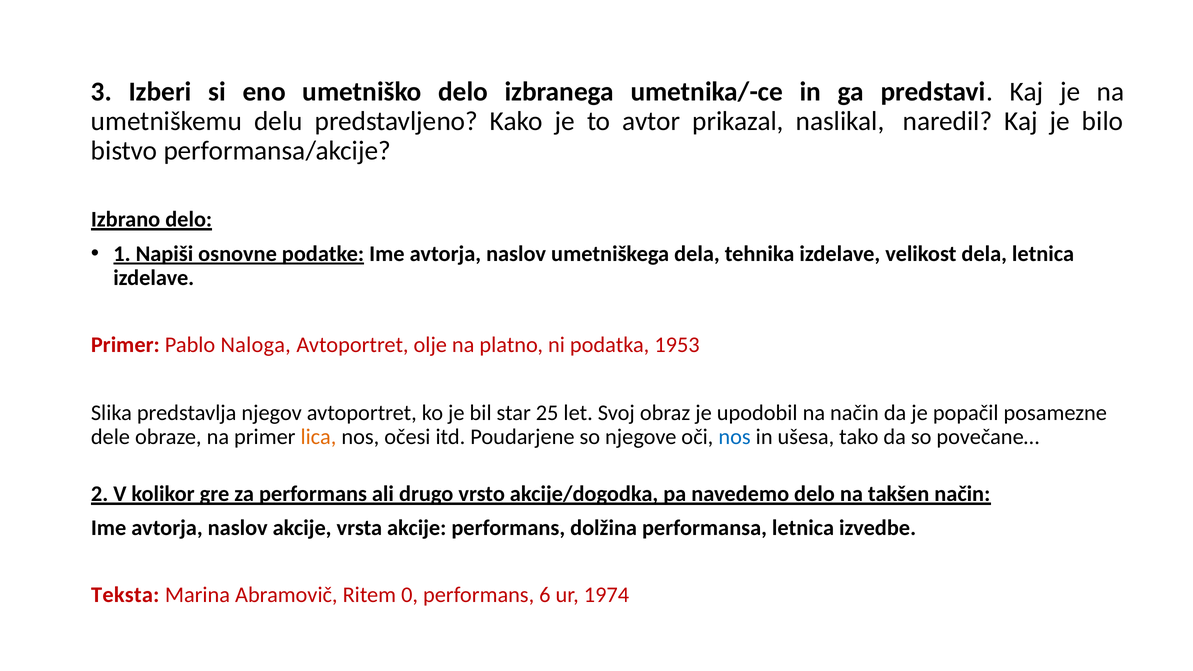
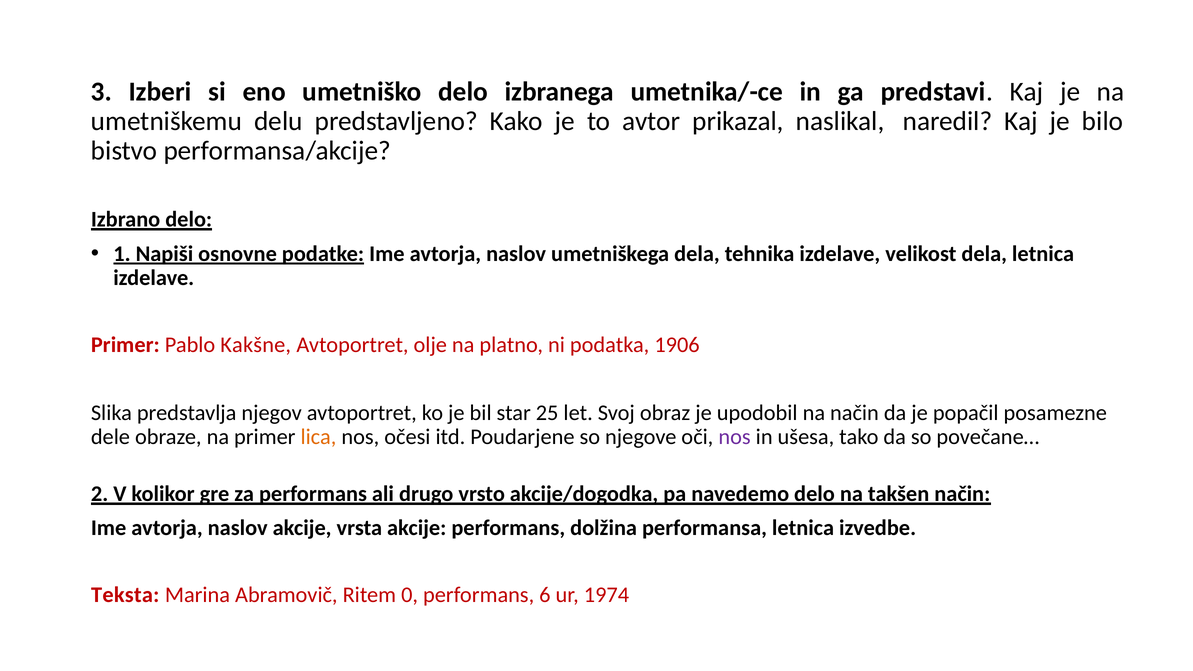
Naloga: Naloga -> Kakšne (256, 345)
1953: 1953 -> 1906 (677, 345)
nos colour: blue -> purple (735, 437)
